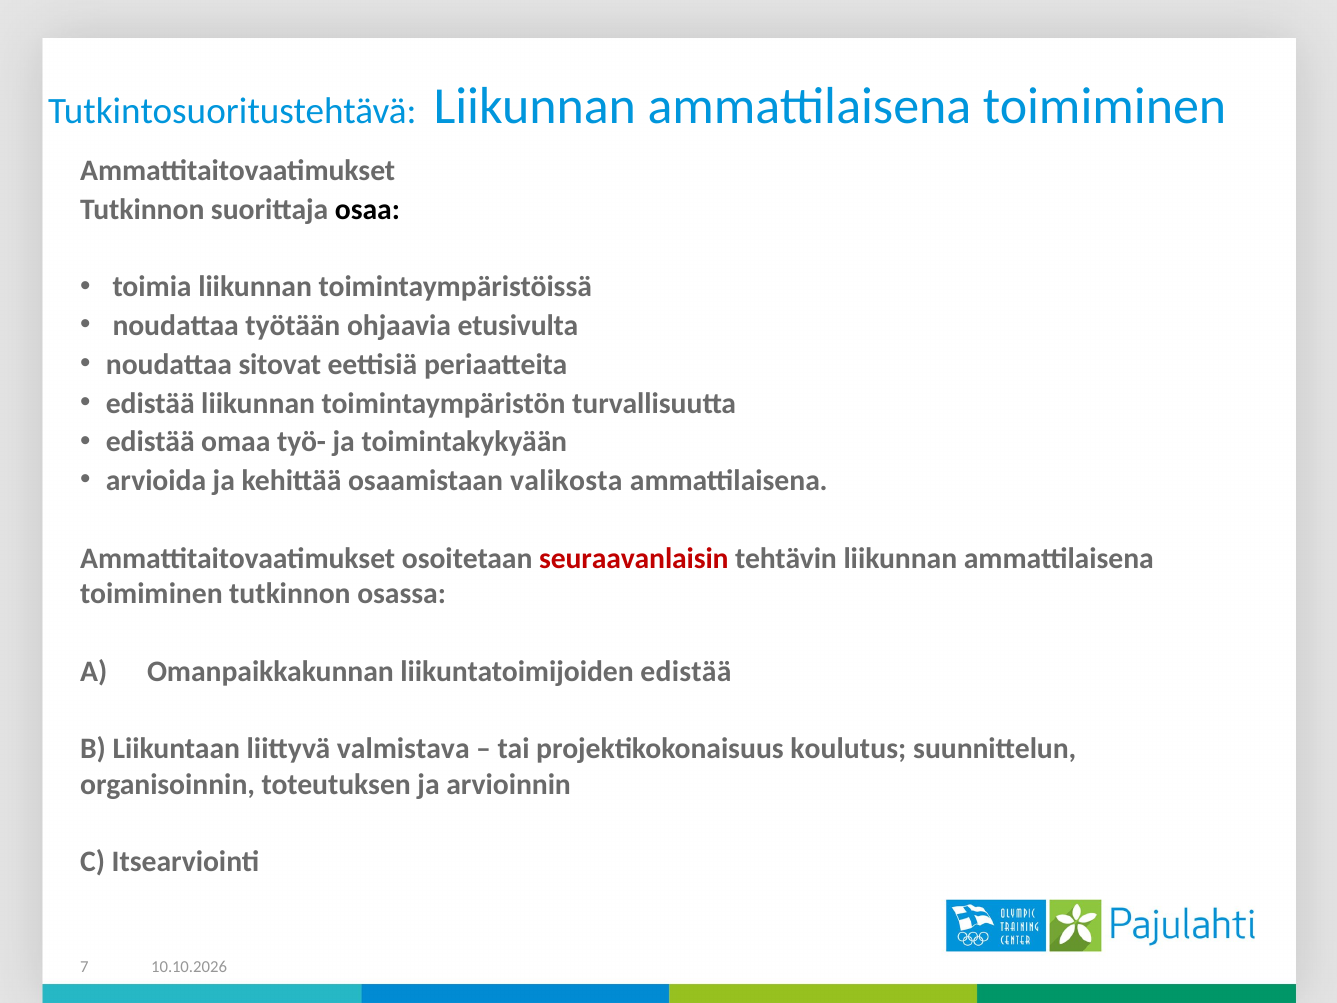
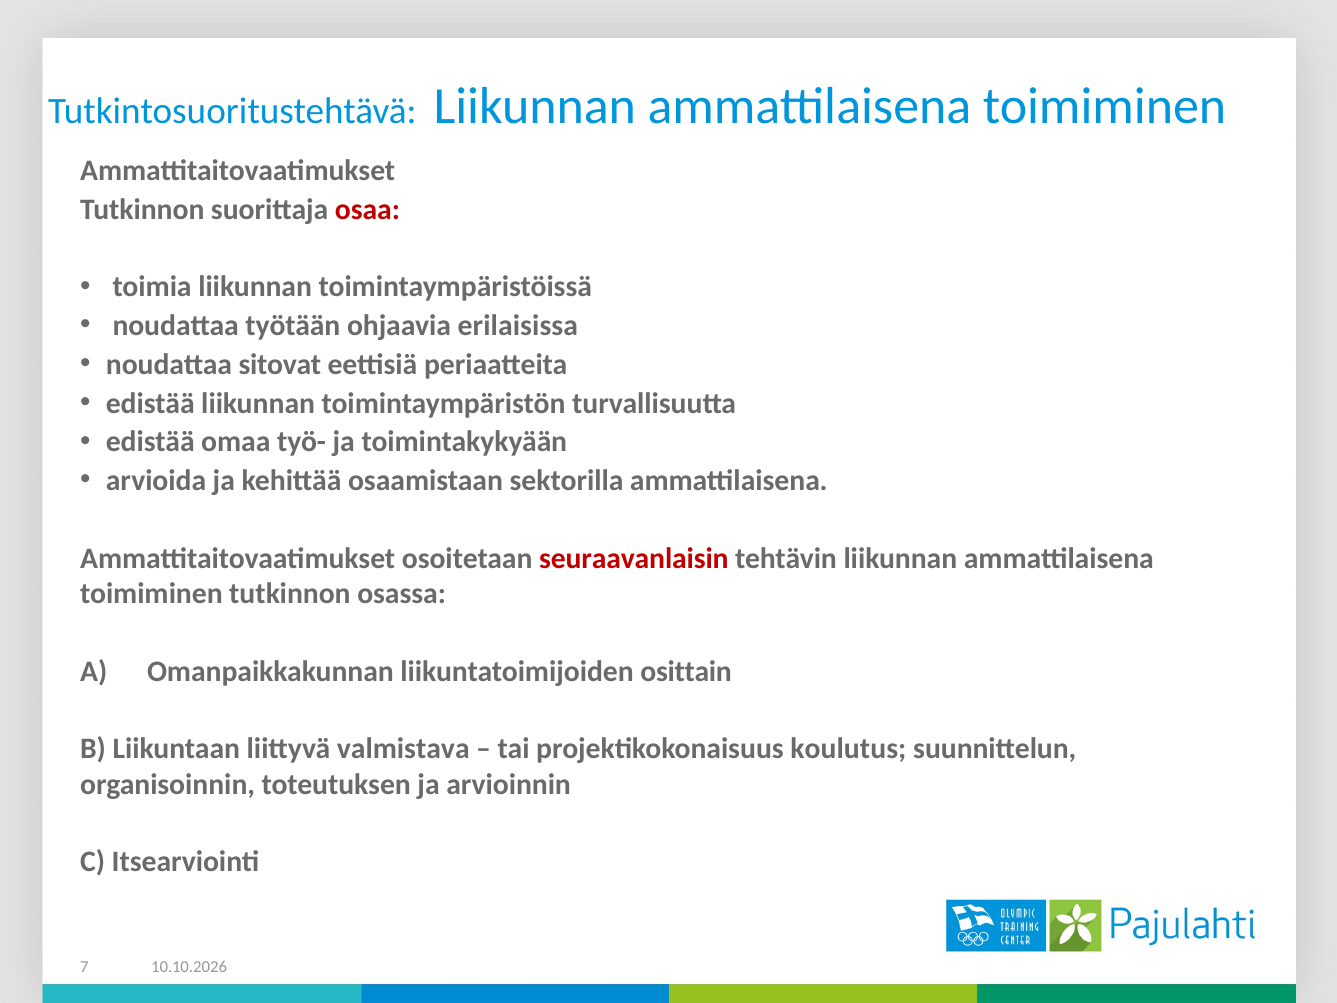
osaa colour: black -> red (367, 209)
etusivulta: etusivulta -> erilaisissa (518, 326)
valikosta: valikosta -> sektorilla (567, 481)
liikuntatoimijoiden edistää: edistää -> osittain (686, 671)
